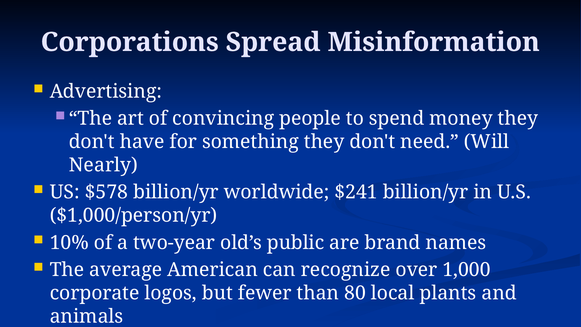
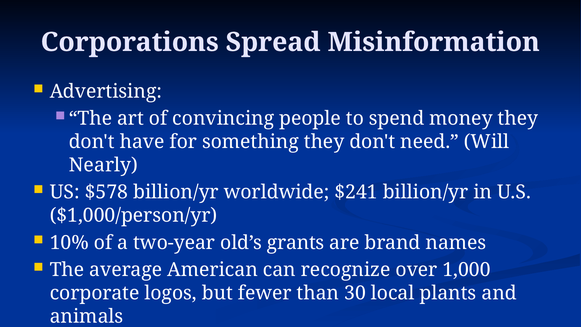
public: public -> grants (296, 243)
80: 80 -> 30 (355, 293)
